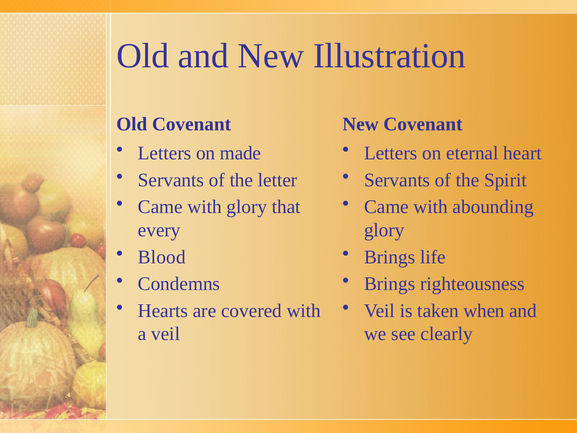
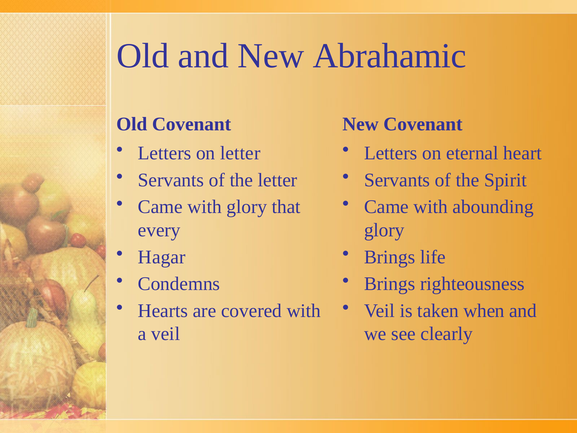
Illustration: Illustration -> Abrahamic (390, 56)
on made: made -> letter (240, 153)
Blood: Blood -> Hagar (162, 257)
